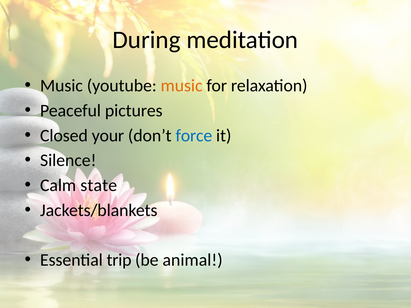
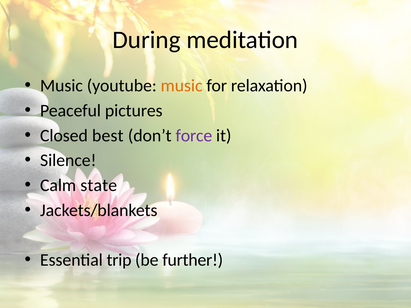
your: your -> best (108, 136)
force colour: blue -> purple (194, 136)
animal: animal -> further (193, 260)
